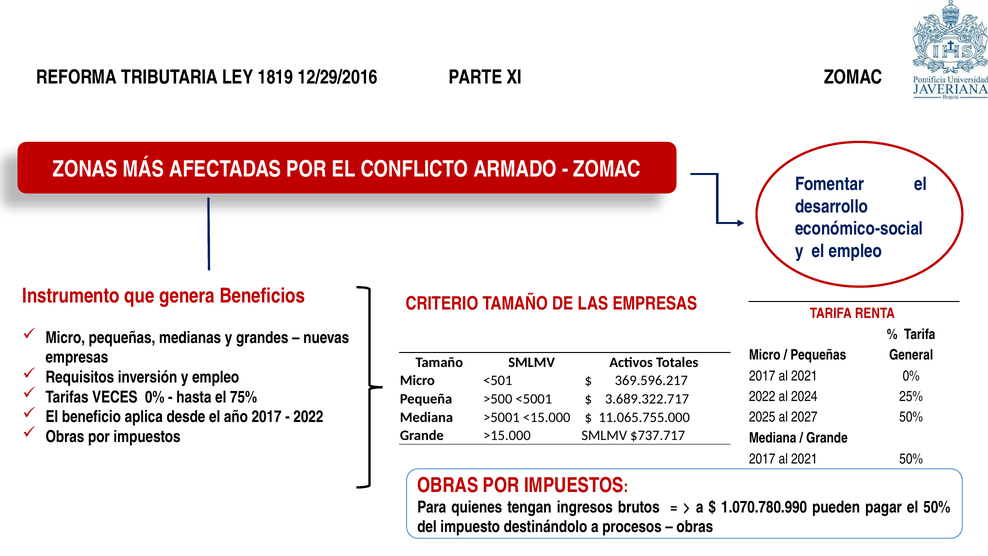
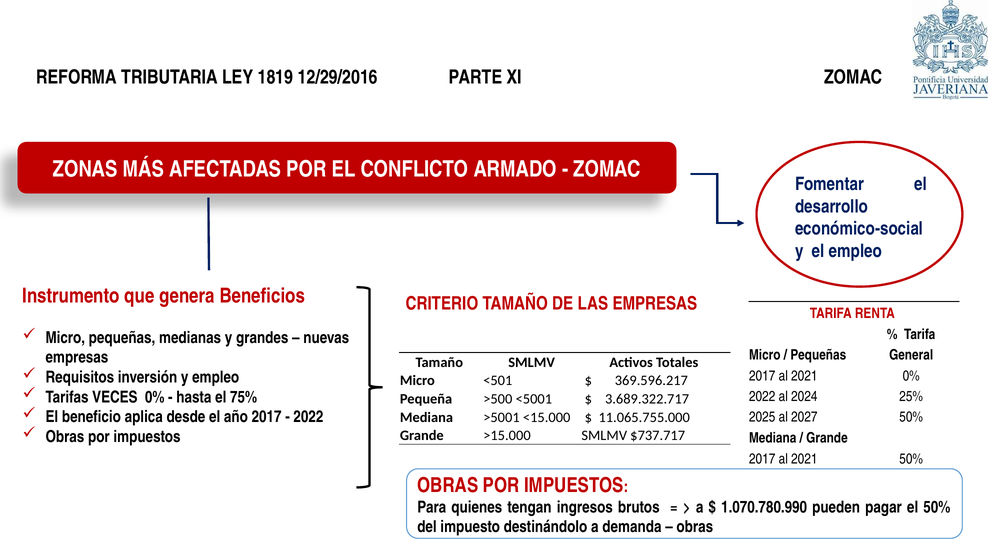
procesos: procesos -> demanda (632, 527)
